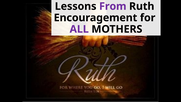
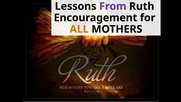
ALL colour: purple -> orange (79, 29)
